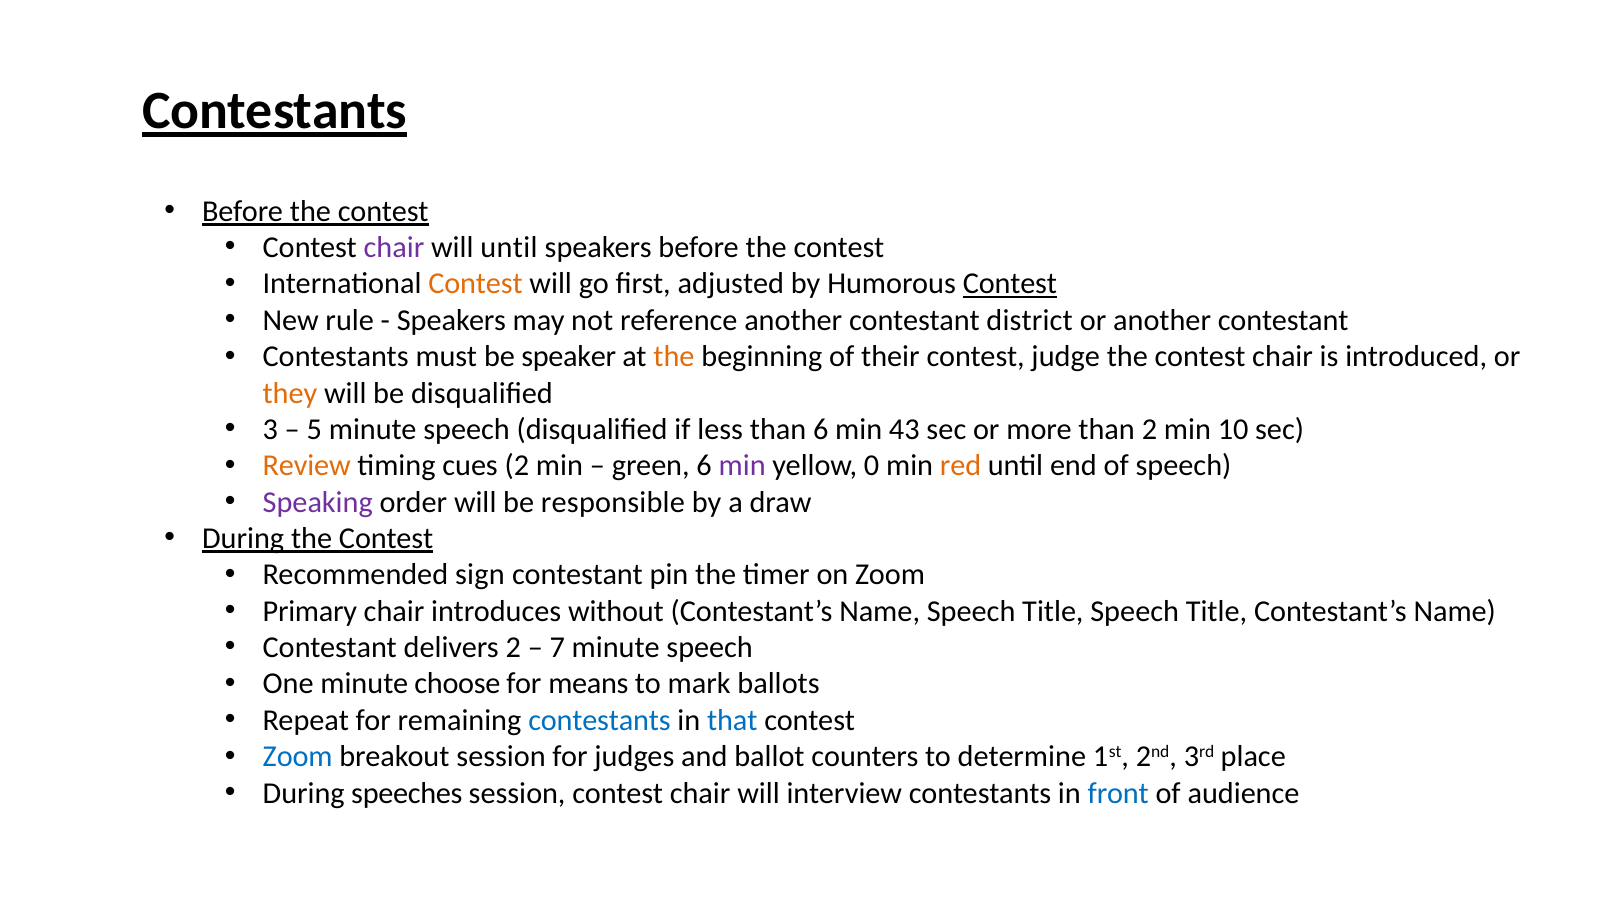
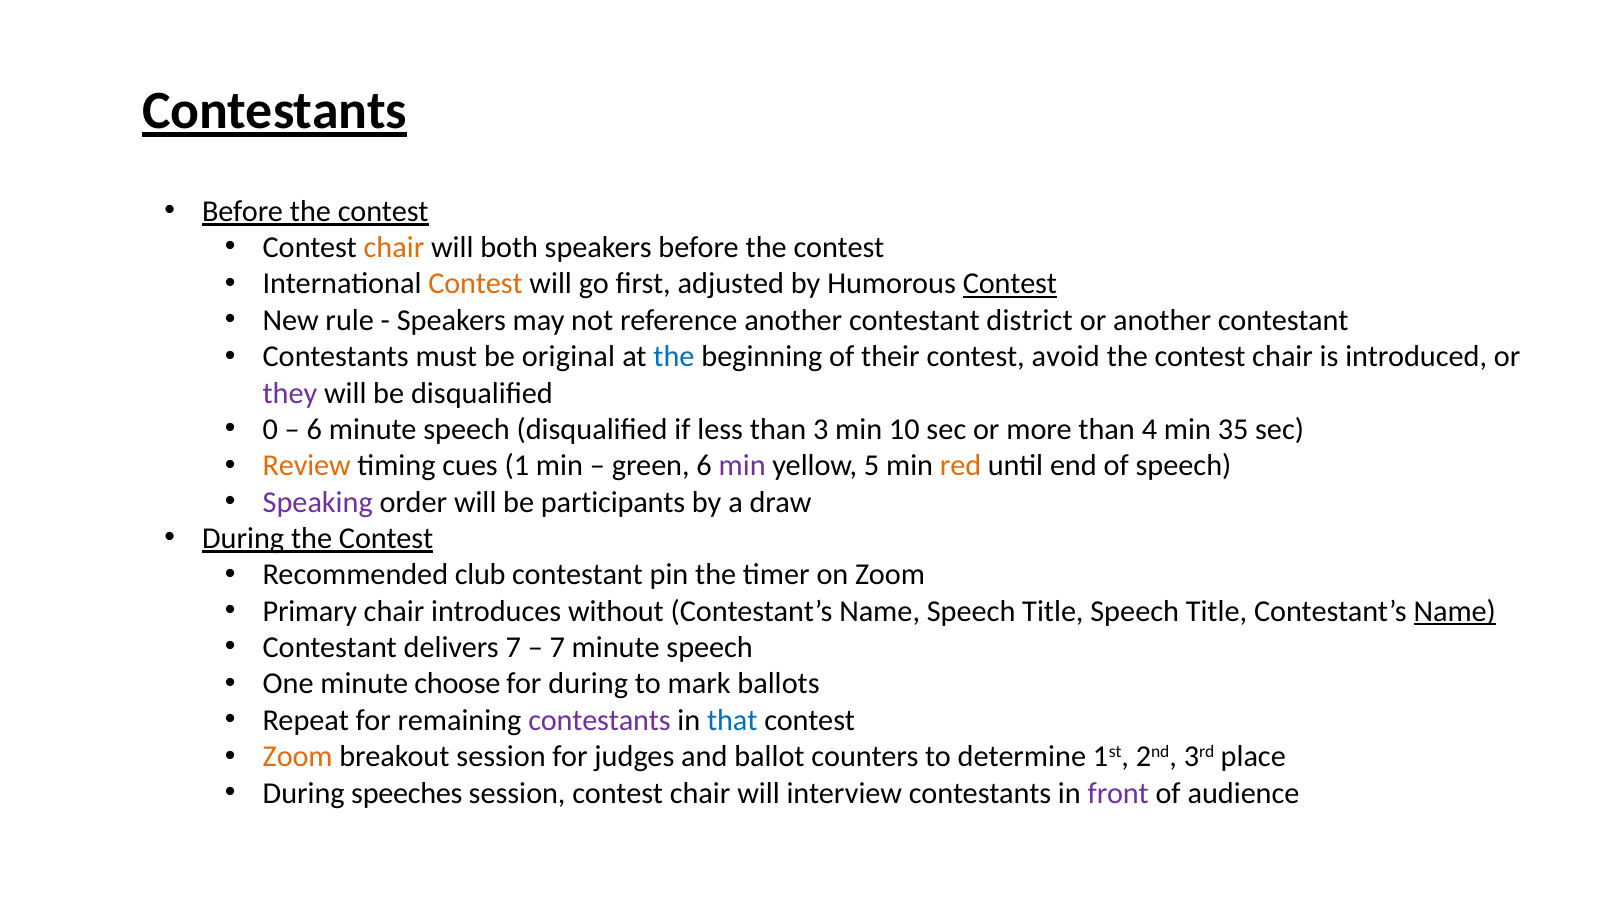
chair colour: purple -> orange (394, 247)
will until: until -> both (509, 247)
speaker: speaker -> original (568, 356)
the colour: orange -> blue (674, 356)
judge: judge -> avoid (1066, 356)
they colour: orange -> purple (290, 393)
3: 3 -> 0 (270, 429)
5: 5 -> 6 (314, 429)
than 6: 6 -> 3 (821, 429)
43: 43 -> 10 (904, 429)
than 2: 2 -> 4 (1149, 429)
10: 10 -> 35 (1233, 429)
cues 2: 2 -> 1 (517, 465)
0: 0 -> 5 (872, 465)
responsible: responsible -> participants (613, 502)
sign: sign -> club (480, 575)
Name underline: none -> present (1455, 611)
delivers 2: 2 -> 7 (513, 647)
for means: means -> during (588, 684)
contestants colour: blue -> purple (599, 720)
Zoom colour: blue -> orange (298, 756)
front colour: blue -> purple (1118, 793)
